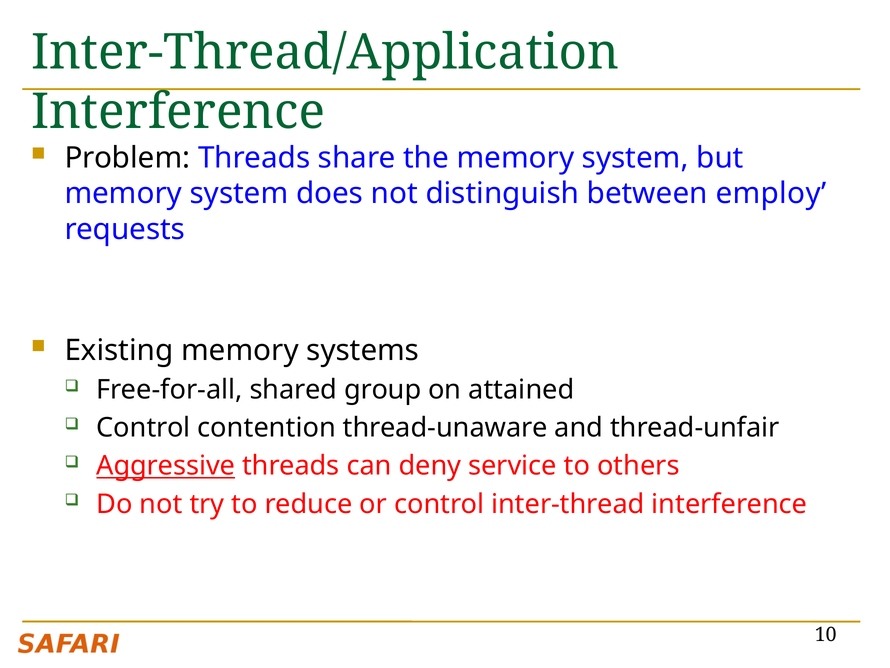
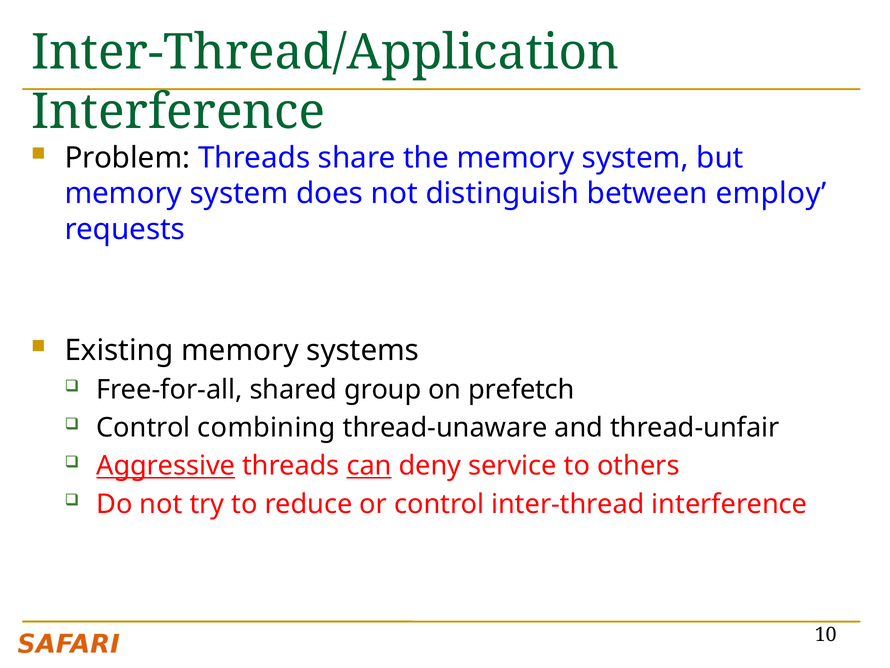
attained: attained -> prefetch (521, 389)
contention: contention -> combining (267, 428)
can underline: none -> present (369, 466)
